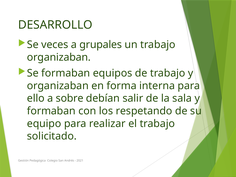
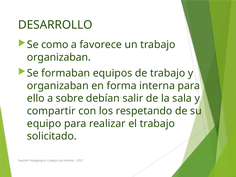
veces: veces -> como (55, 45)
grupales: grupales -> favorece (101, 45)
formaban: formaban -> compartir (51, 111)
